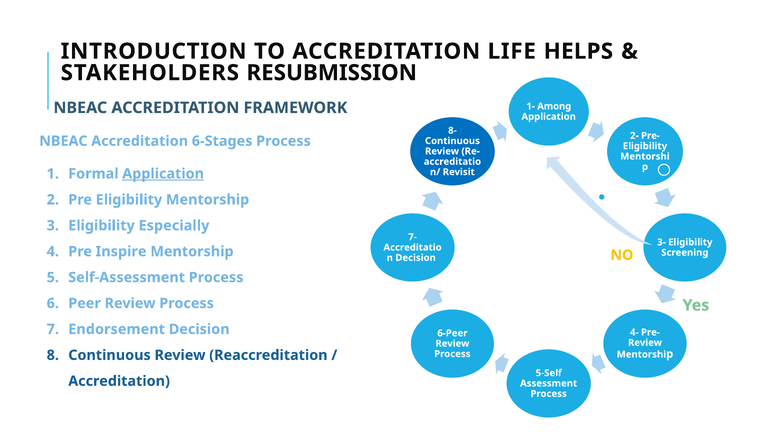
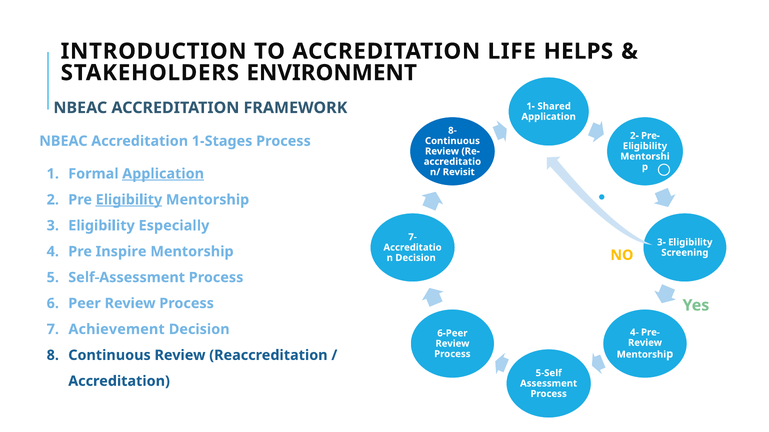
RESUBMISSION: RESUBMISSION -> ENVIRONMENT (332, 73)
Among: Among -> Shared (554, 106)
6-Stages: 6-Stages -> 1-Stages (222, 141)
Eligibility underline: none -> present (129, 200)
Endorsement: Endorsement -> Achievement (117, 330)
